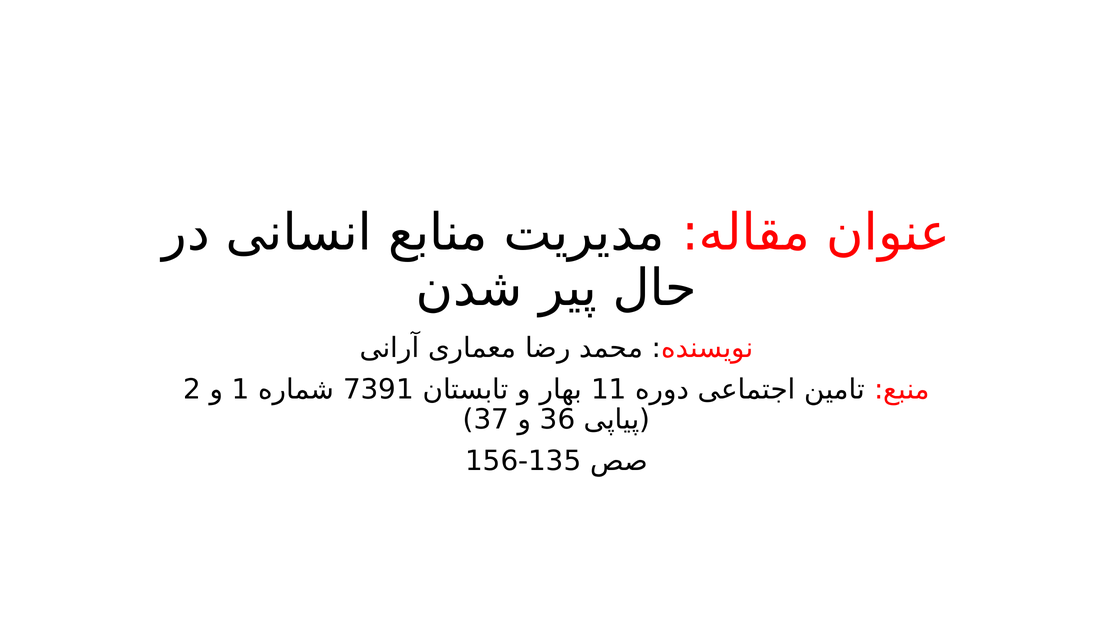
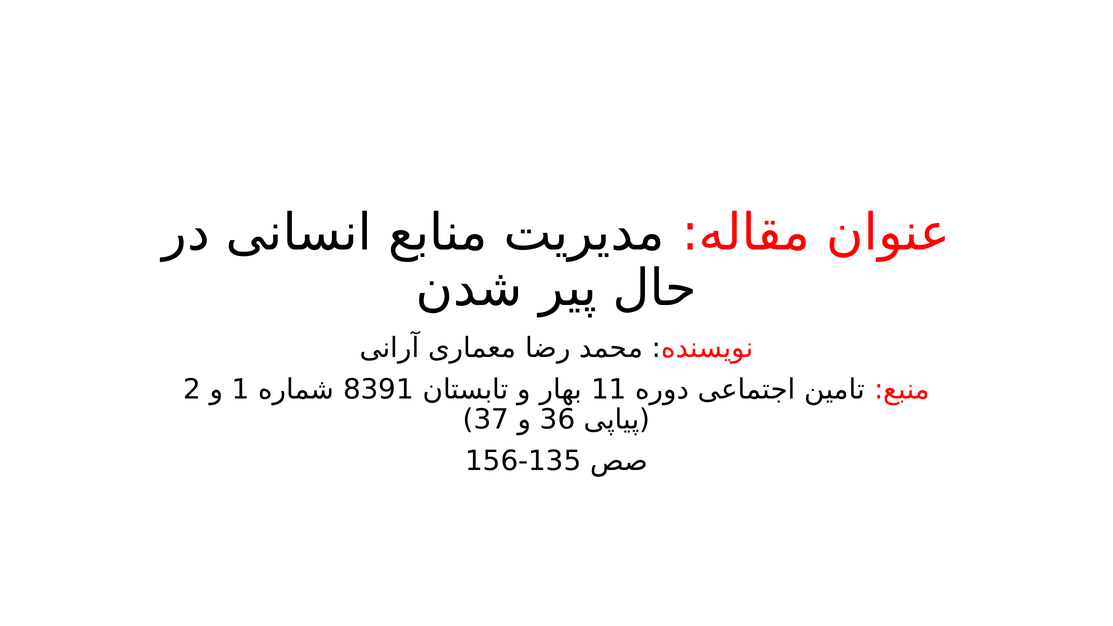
7391: 7391 -> 8391 (378, 390)
